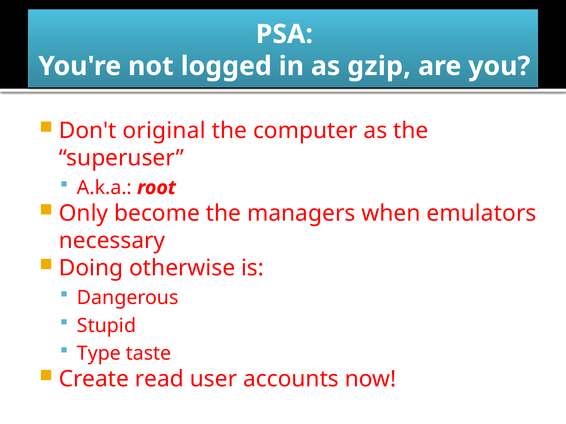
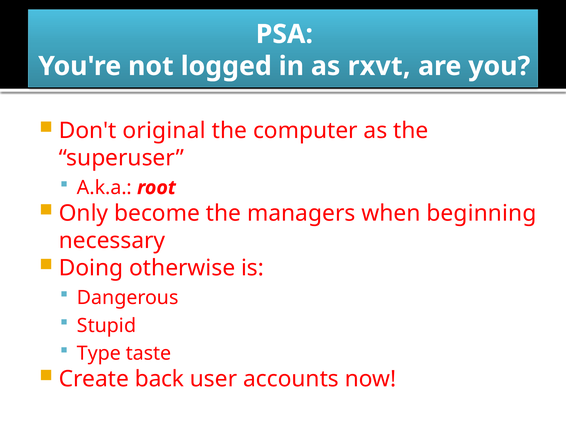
gzip: gzip -> rxvt (379, 66)
emulators: emulators -> beginning (481, 214)
read: read -> back (160, 380)
